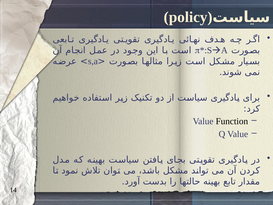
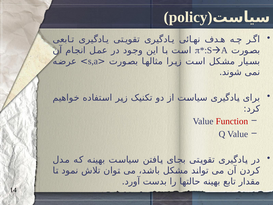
Function colour: black -> red (232, 121)
